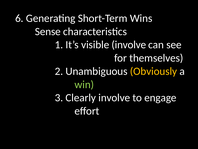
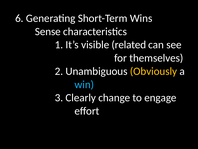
visible involve: involve -> related (129, 45)
win colour: light green -> light blue (84, 84)
Clearly involve: involve -> change (114, 97)
